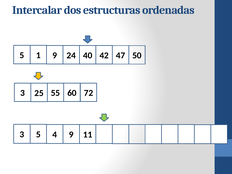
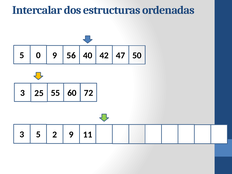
1: 1 -> 0 (38, 55)
24: 24 -> 56 (71, 55)
4: 4 -> 2 (55, 135)
